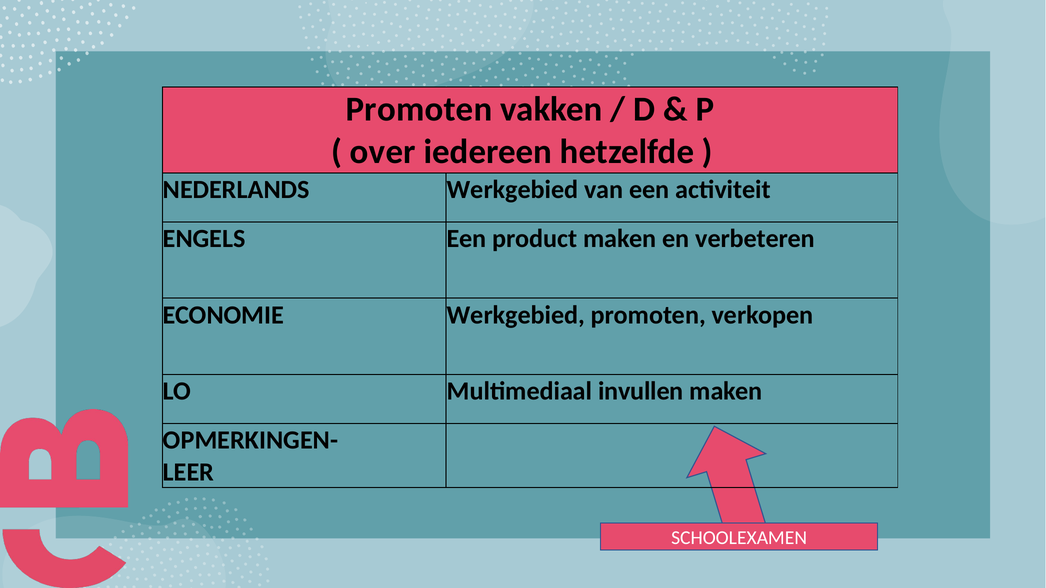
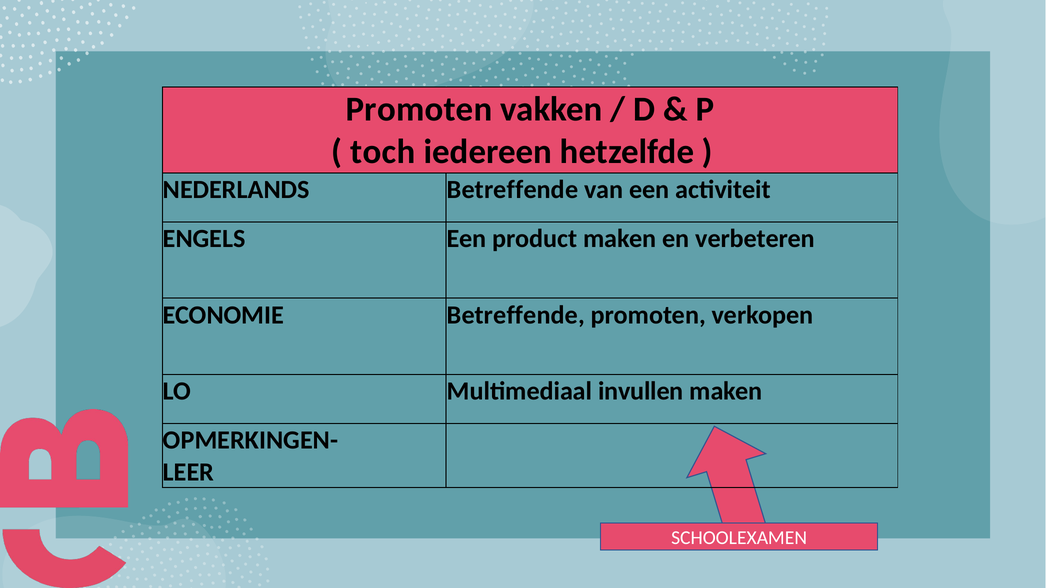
over: over -> toch (383, 152)
NEDERLANDS Werkgebied: Werkgebied -> Betreffende (513, 190)
ECONOMIE Werkgebied: Werkgebied -> Betreffende (516, 315)
